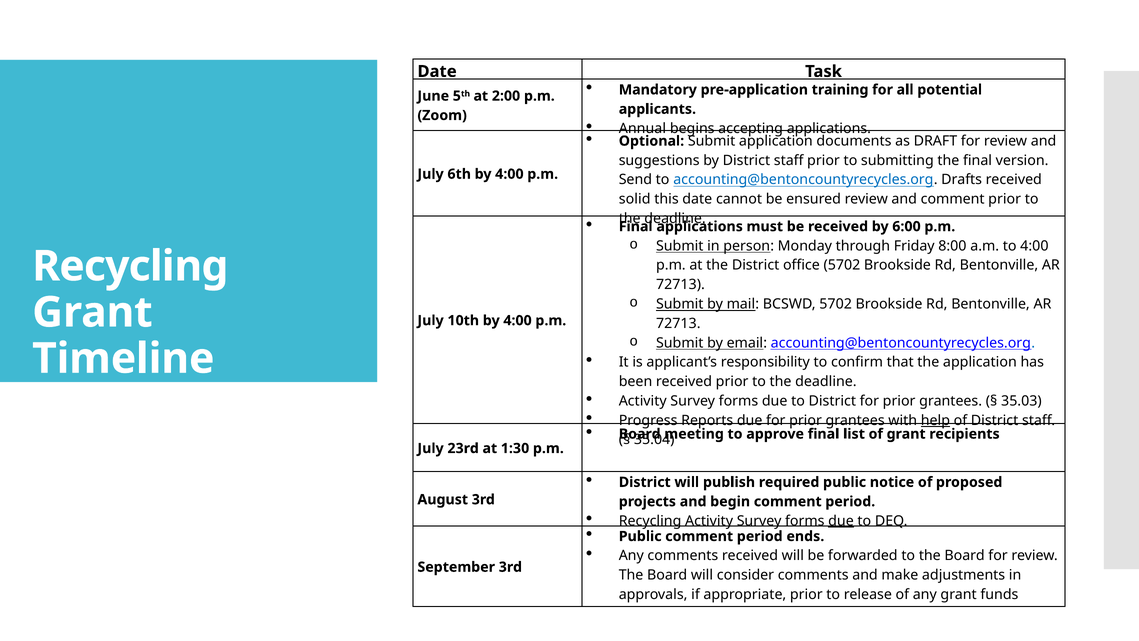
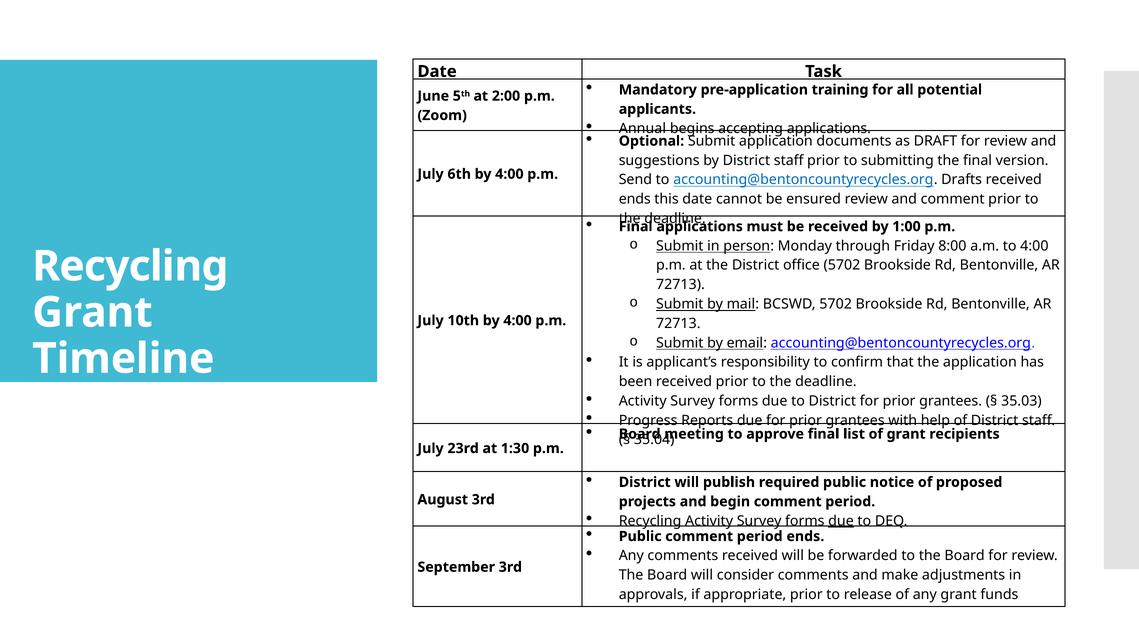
solid: solid -> ends (635, 199)
6:00: 6:00 -> 1:00 (906, 226)
help underline: present -> none (935, 420)
